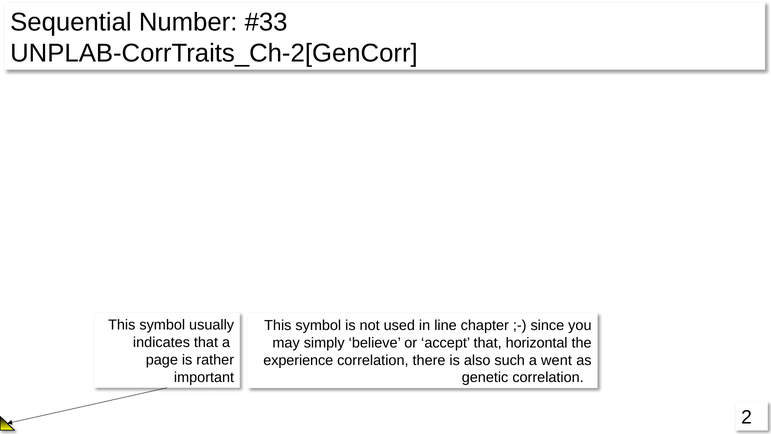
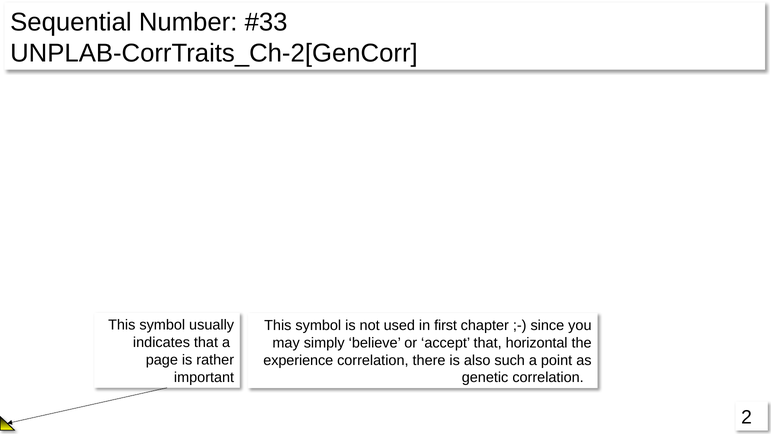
line: line -> first (446, 325)
went: went -> point (557, 360)
